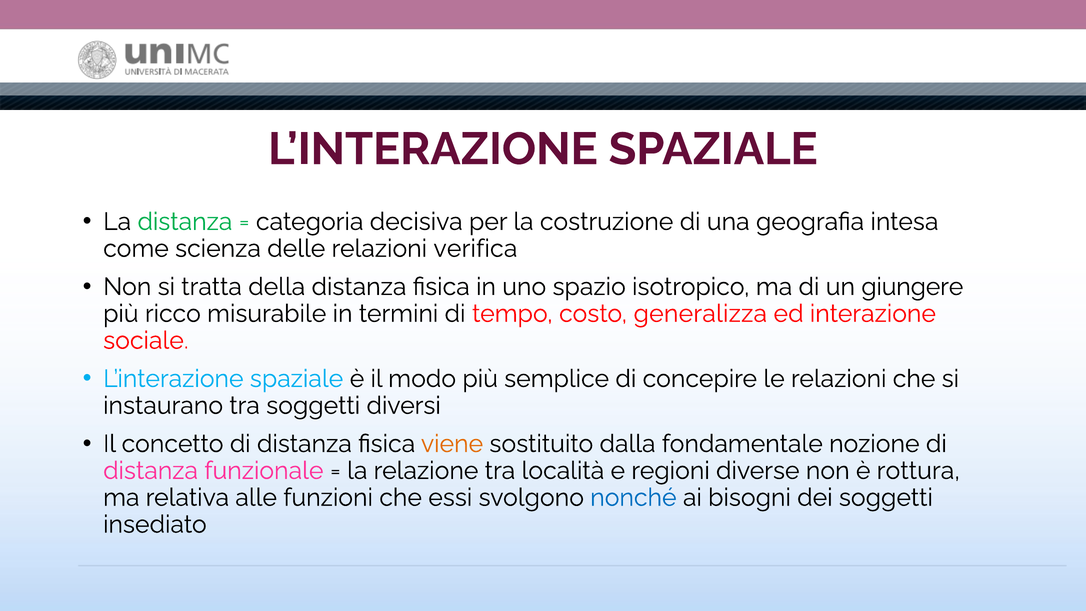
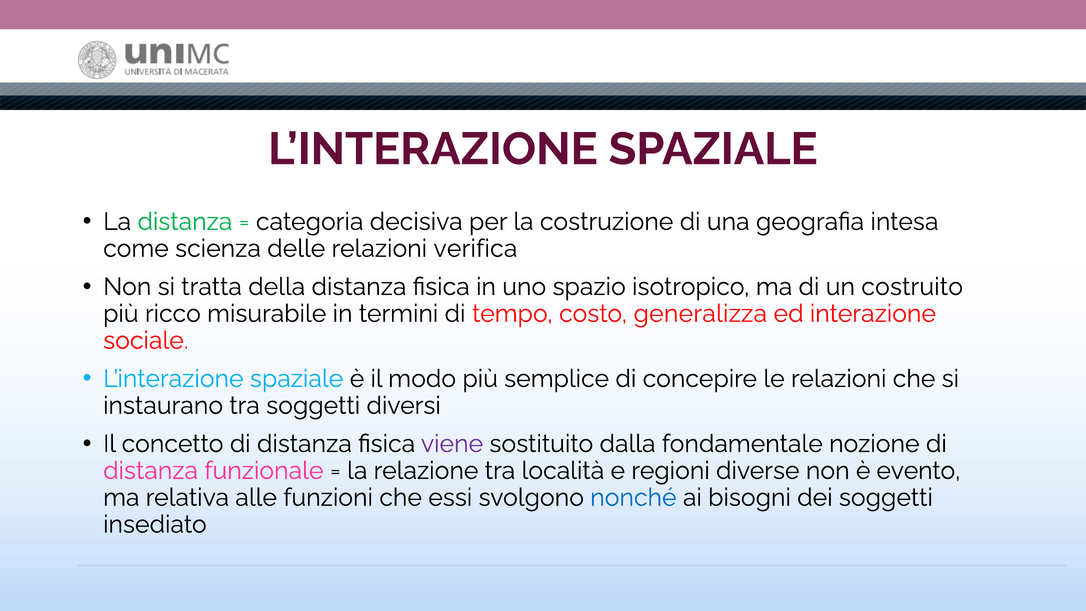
giungere: giungere -> costruito (912, 287)
viene colour: orange -> purple (452, 444)
rottura: rottura -> evento (918, 471)
